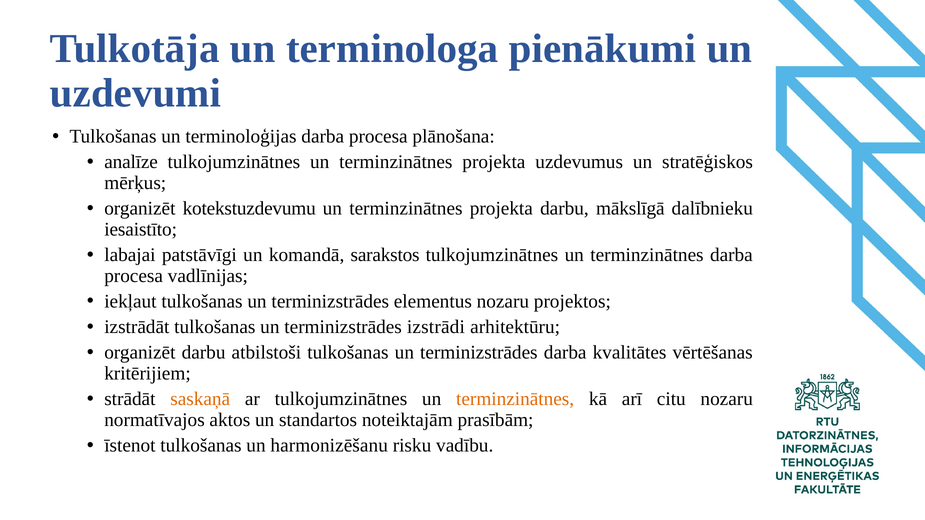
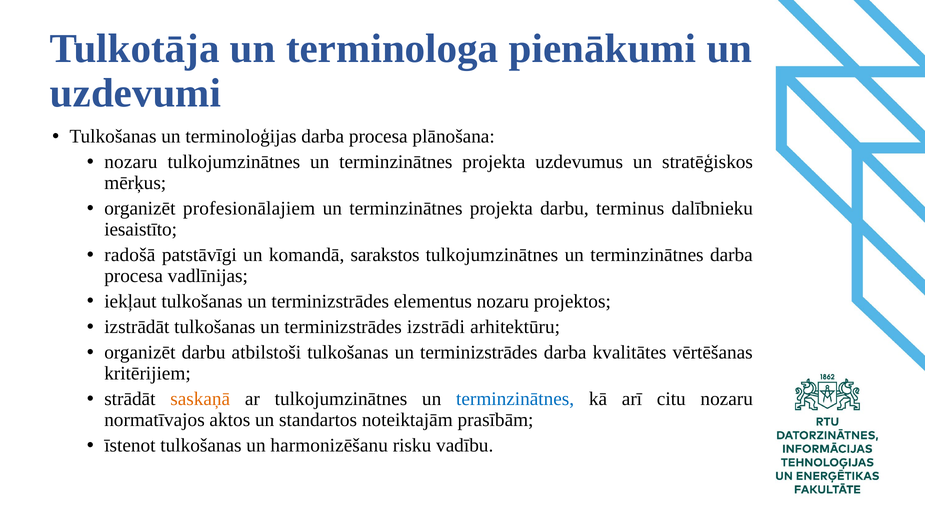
analīze: analīze -> nozaru (131, 162)
kotekstuzdevumu: kotekstuzdevumu -> profesionālajiem (249, 209)
mākslīgā: mākslīgā -> terminus (630, 209)
labajai: labajai -> radošā (130, 255)
terminzinātnes colour: orange -> blue (515, 399)
